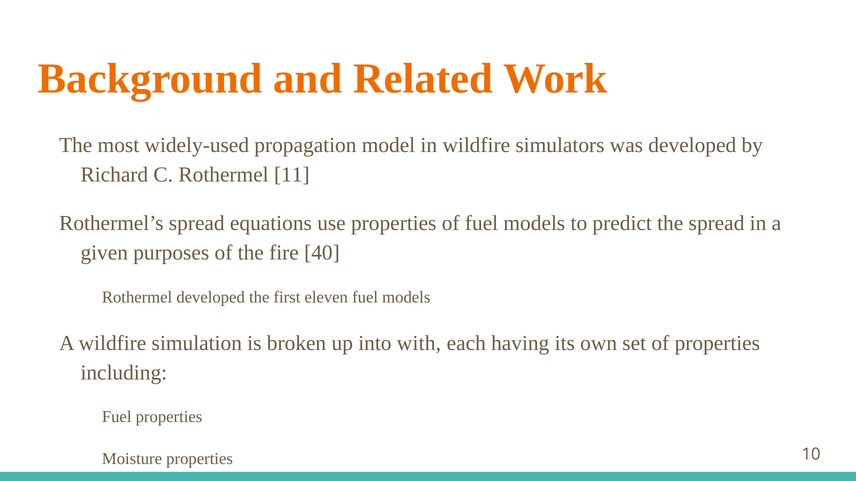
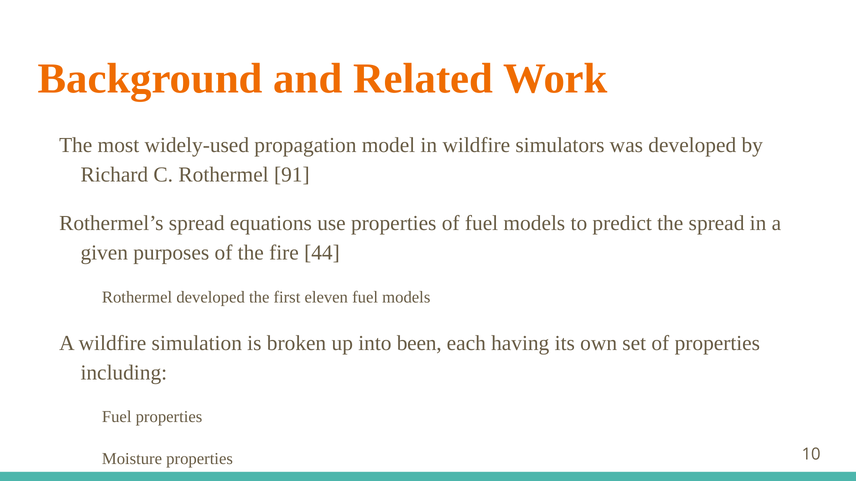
11: 11 -> 91 (292, 175)
40: 40 -> 44 (322, 253)
with: with -> been (419, 343)
